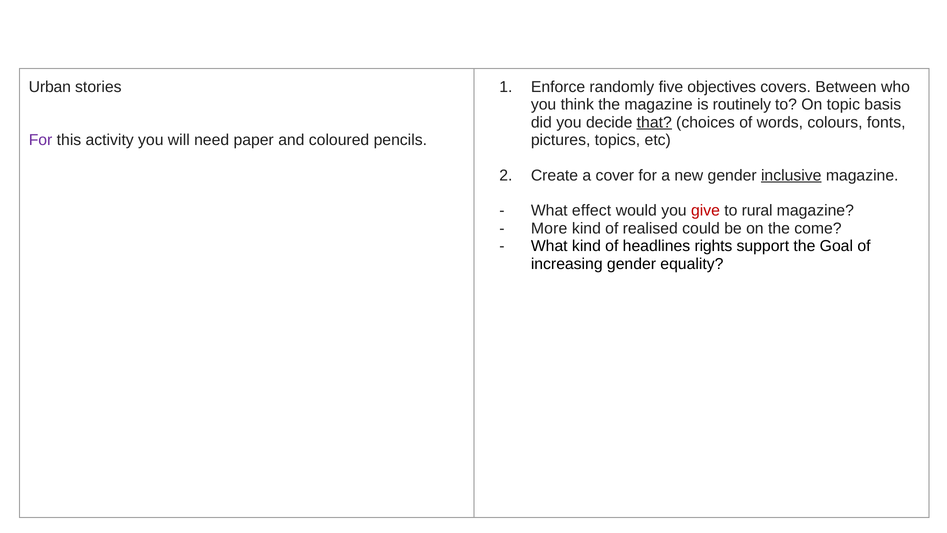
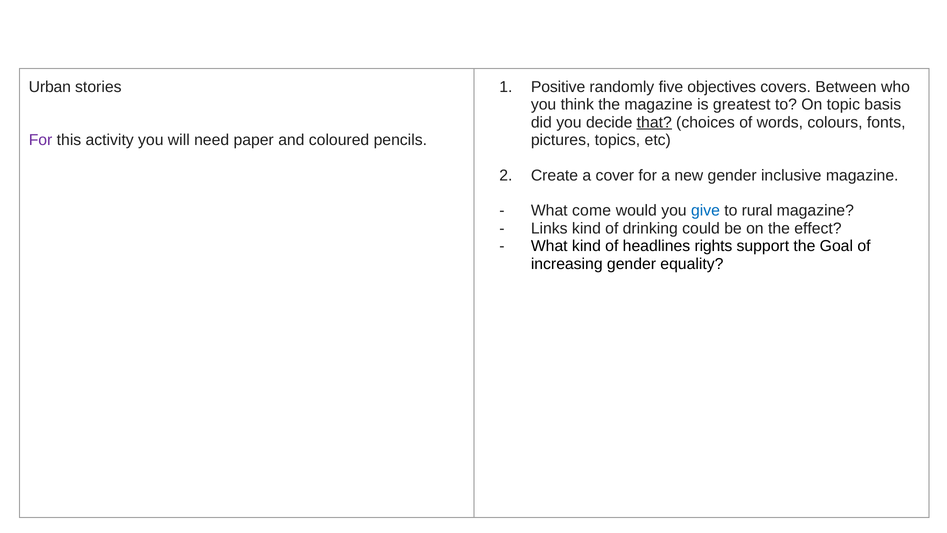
Enforce: Enforce -> Positive (558, 87)
routinely: routinely -> greatest (742, 105)
inclusive underline: present -> none (791, 175)
effect: effect -> come (592, 211)
give colour: red -> blue (706, 211)
More: More -> Links (549, 228)
realised: realised -> drinking (650, 228)
come: come -> effect (818, 228)
